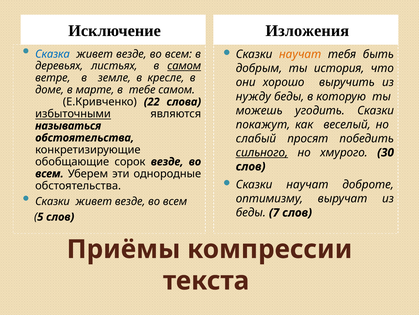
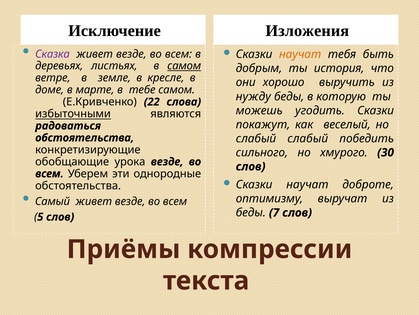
Сказка colour: blue -> purple (52, 54)
называться: называться -> радоваться (68, 126)
слабый просят: просят -> слабый (308, 138)
сильного underline: present -> none (262, 152)
сорок: сорок -> урока (130, 161)
Сказки: Сказки -> Самый (53, 201)
